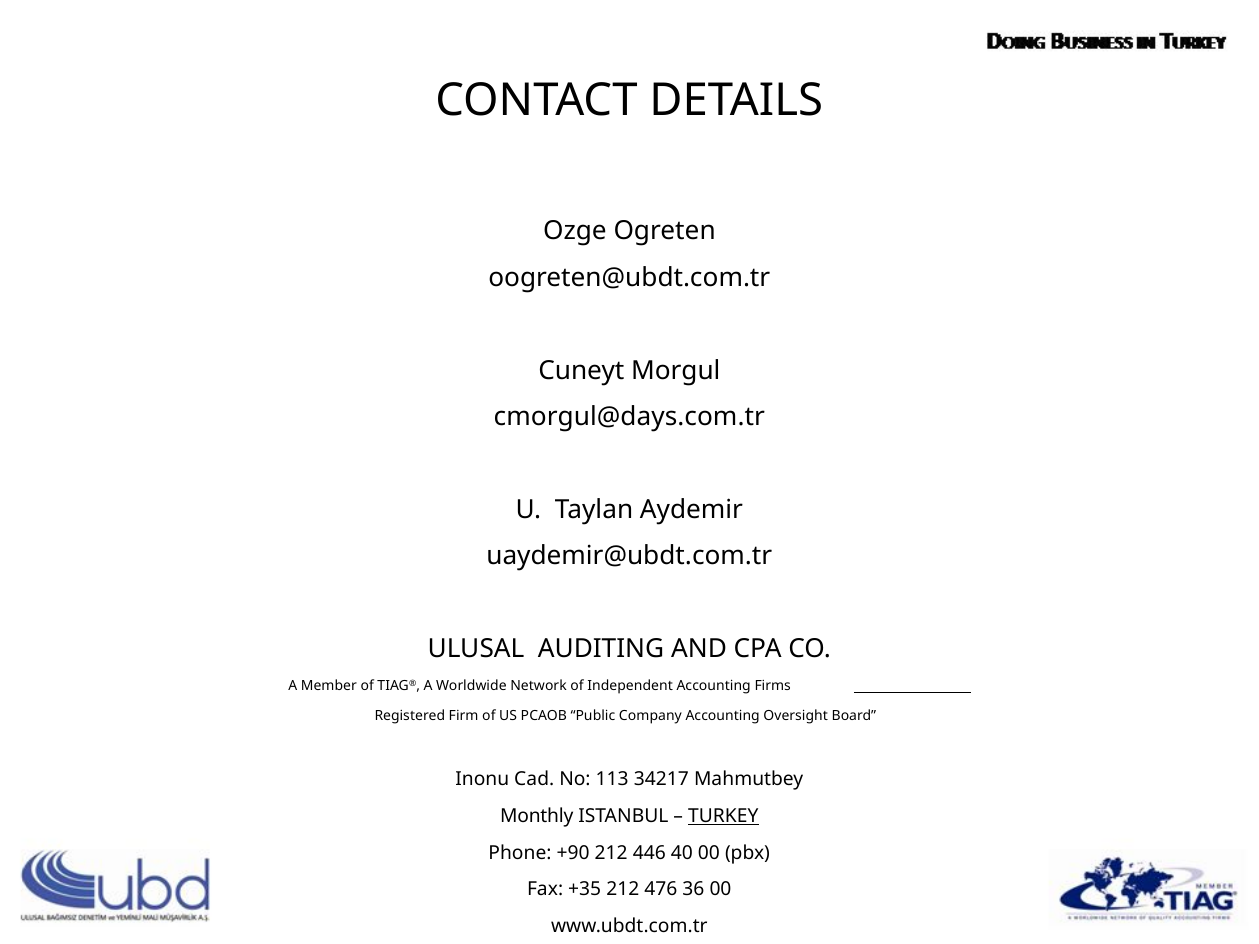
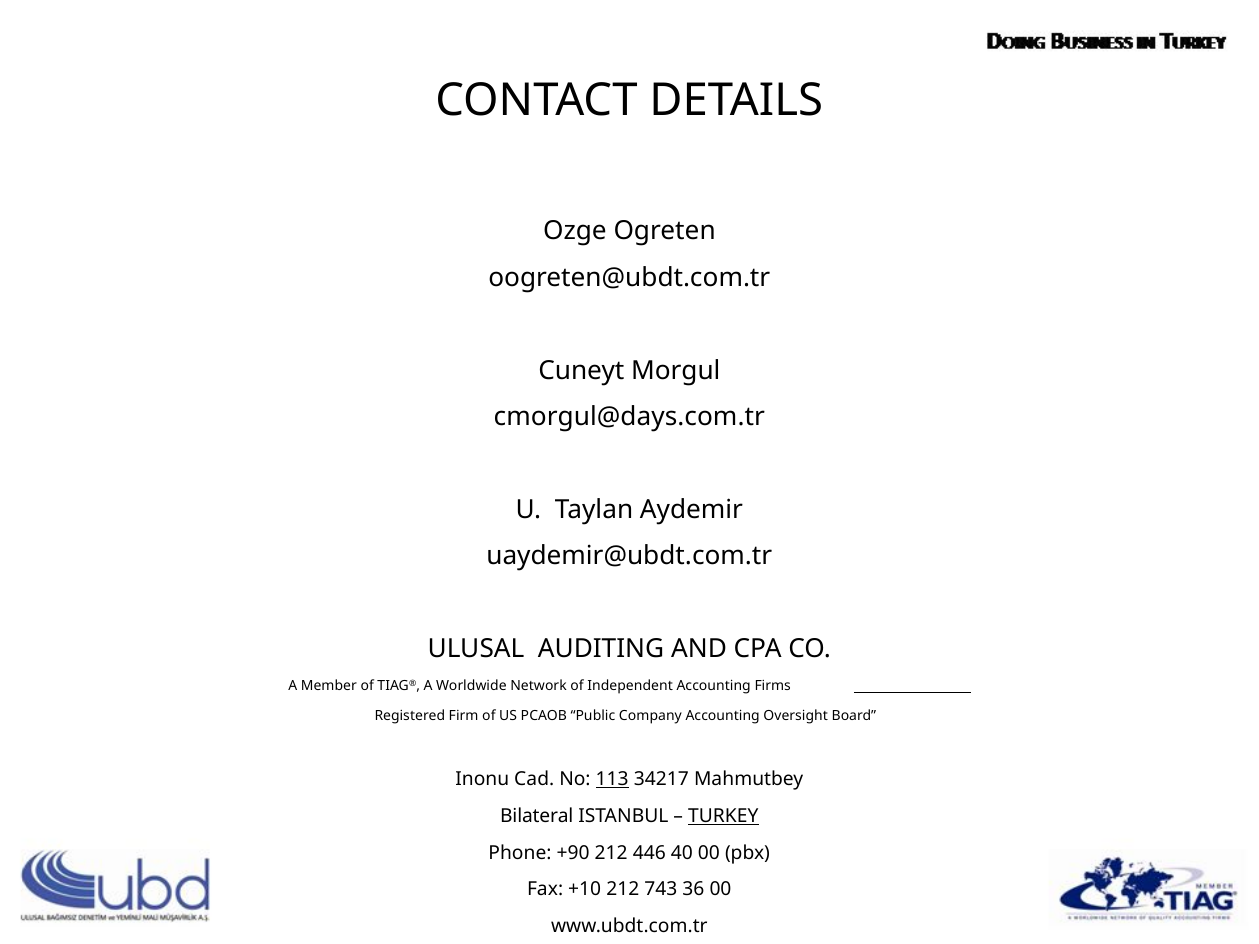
113 underline: none -> present (612, 780)
Monthly: Monthly -> Bilateral (537, 816)
+35: +35 -> +10 (585, 890)
476: 476 -> 743 (661, 890)
